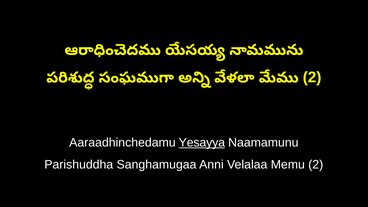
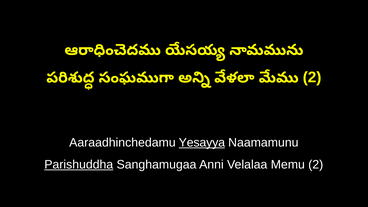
Parishuddha underline: none -> present (79, 165)
